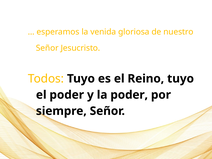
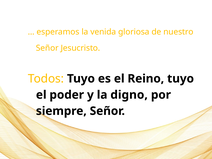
la poder: poder -> digno (129, 95)
